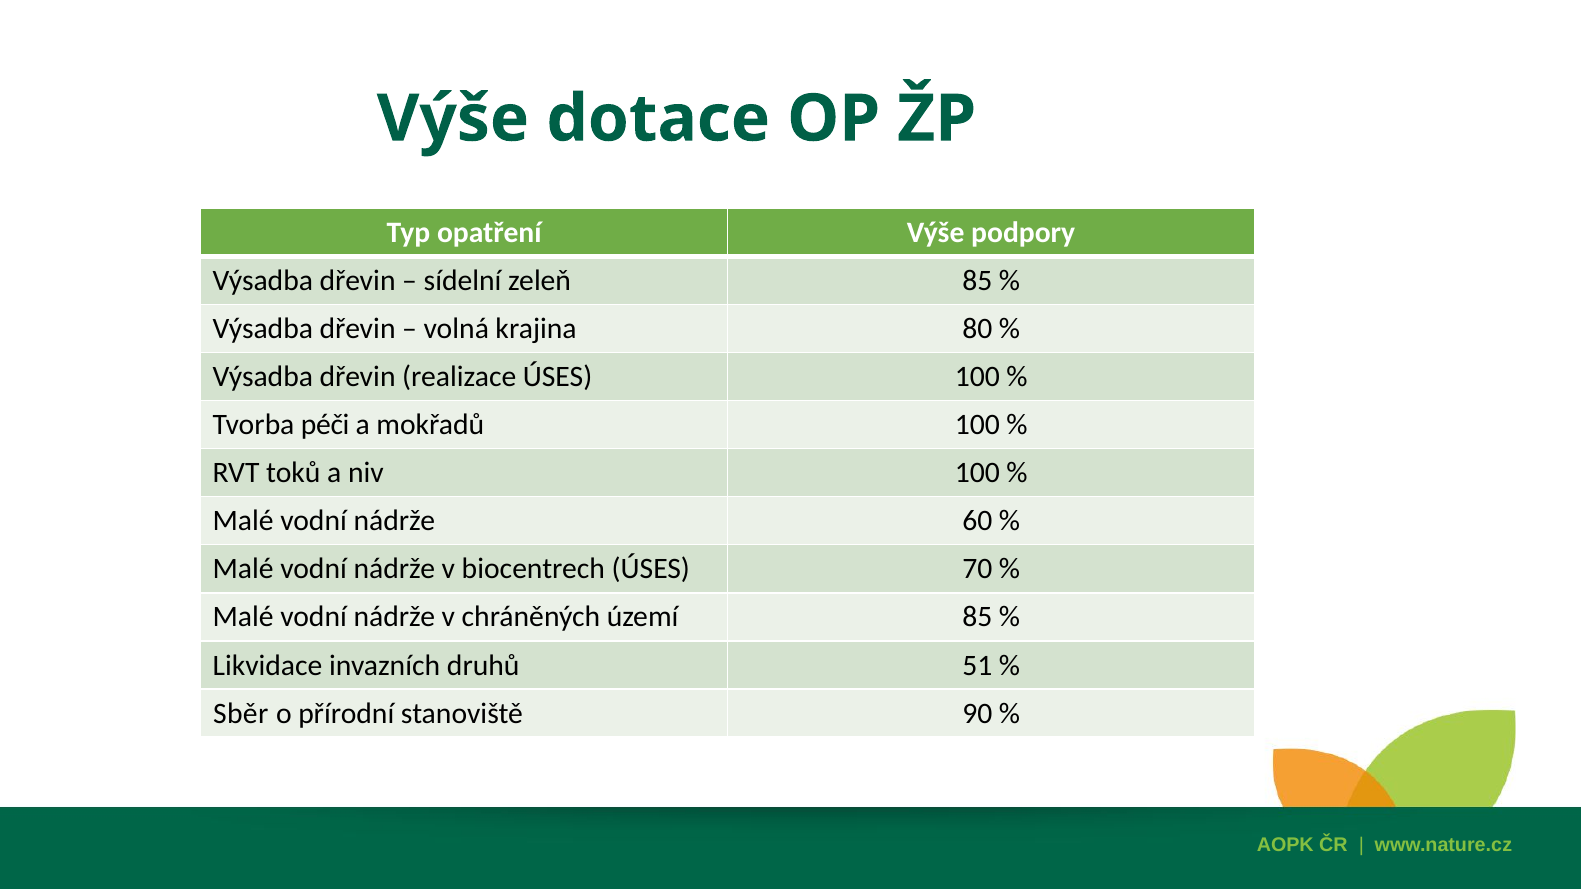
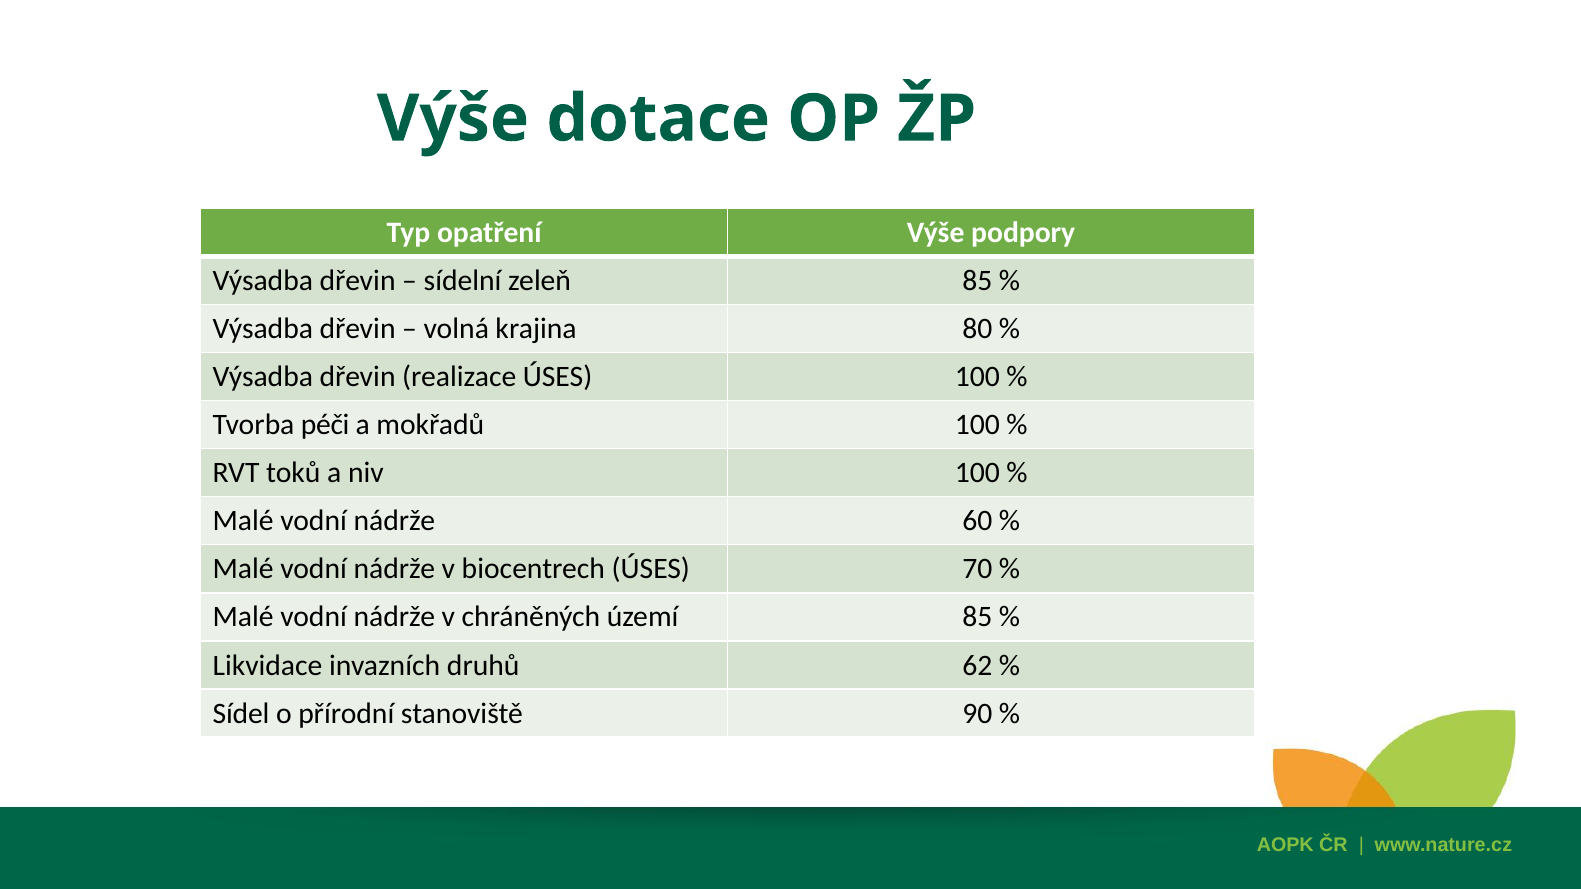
51: 51 -> 62 (977, 665)
Sběr: Sběr -> Sídel (241, 714)
